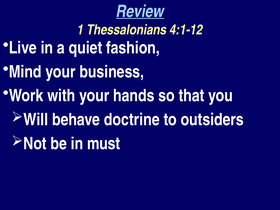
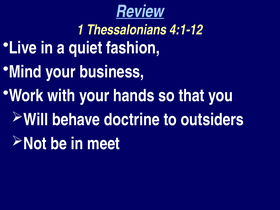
must: must -> meet (104, 144)
